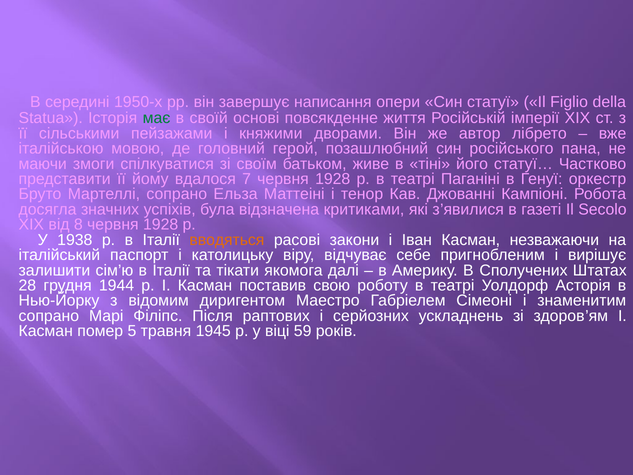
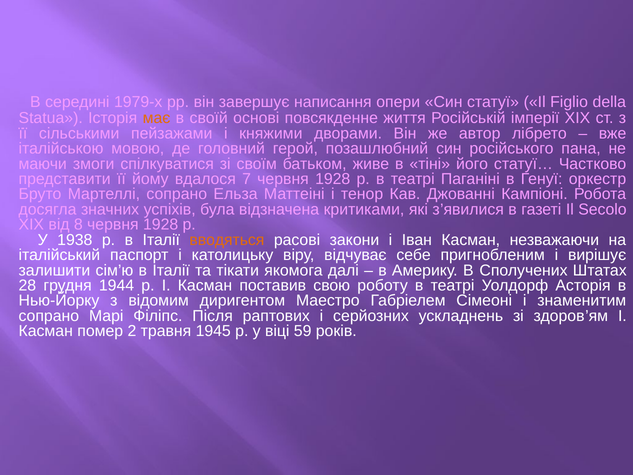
1950-х: 1950-х -> 1979-х (138, 102)
має colour: green -> orange (157, 118)
5: 5 -> 2 (132, 331)
